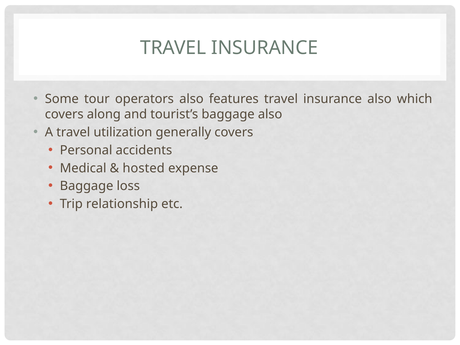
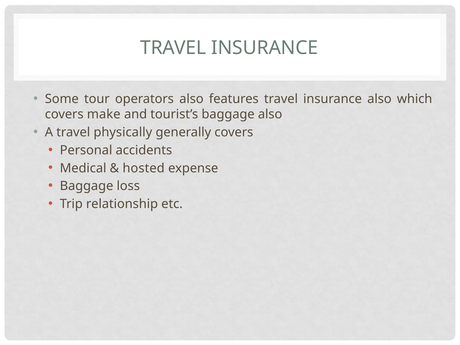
along: along -> make (104, 114)
utilization: utilization -> physically (123, 132)
